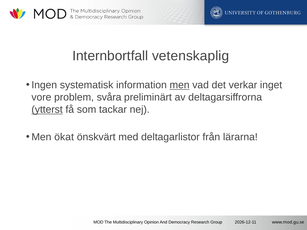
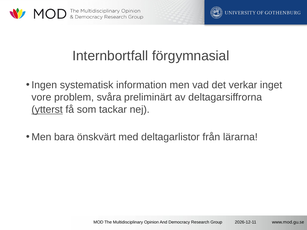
vetenskaplig: vetenskaplig -> förgymnasial (191, 56)
men underline: present -> none (180, 85)
ökat: ökat -> bara (64, 137)
